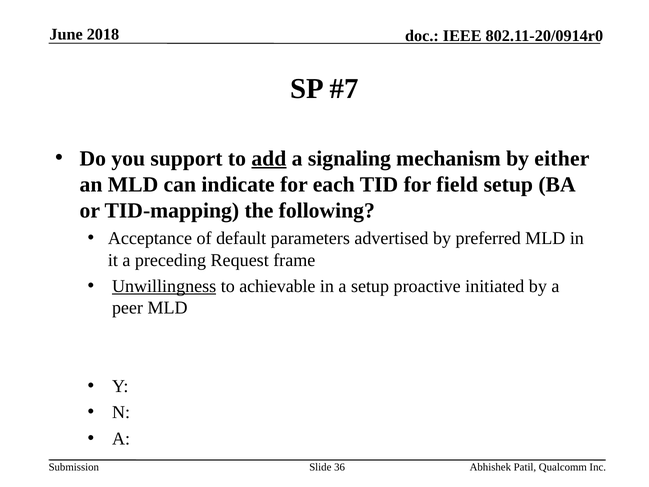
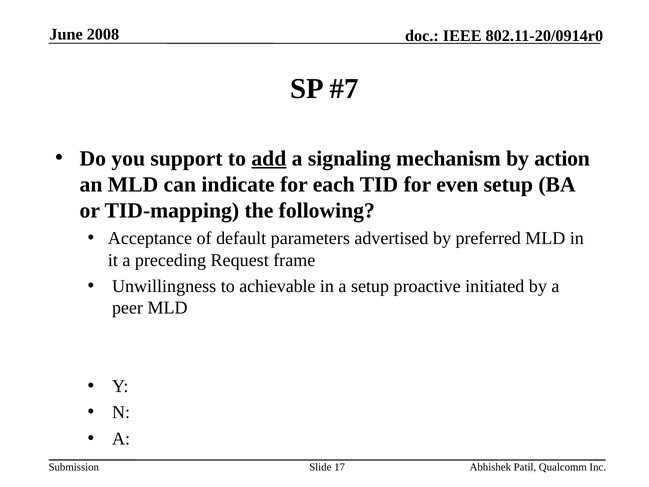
2018: 2018 -> 2008 (103, 34)
either: either -> action (562, 158)
field: field -> even (457, 184)
Unwillingness underline: present -> none (164, 286)
36: 36 -> 17 (340, 467)
